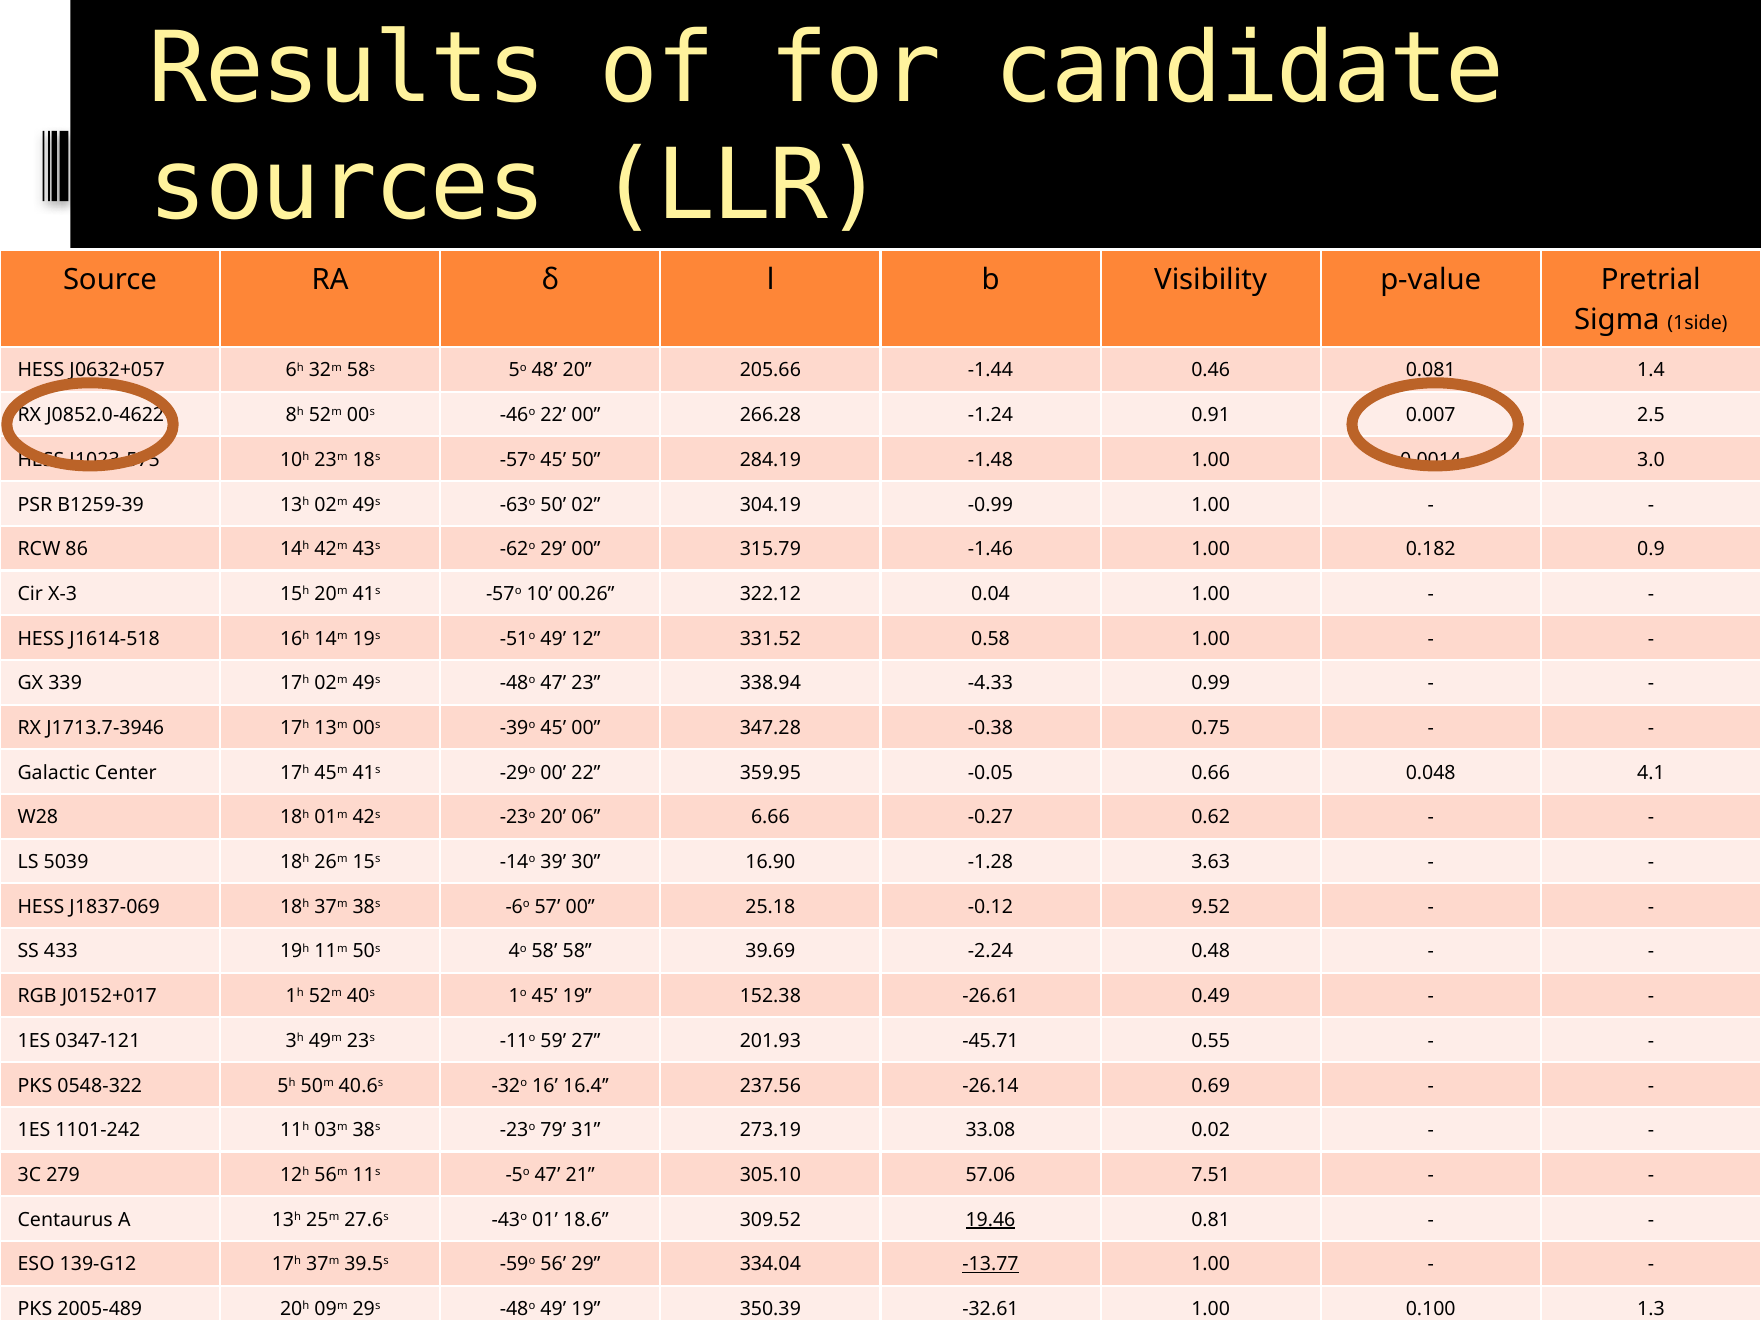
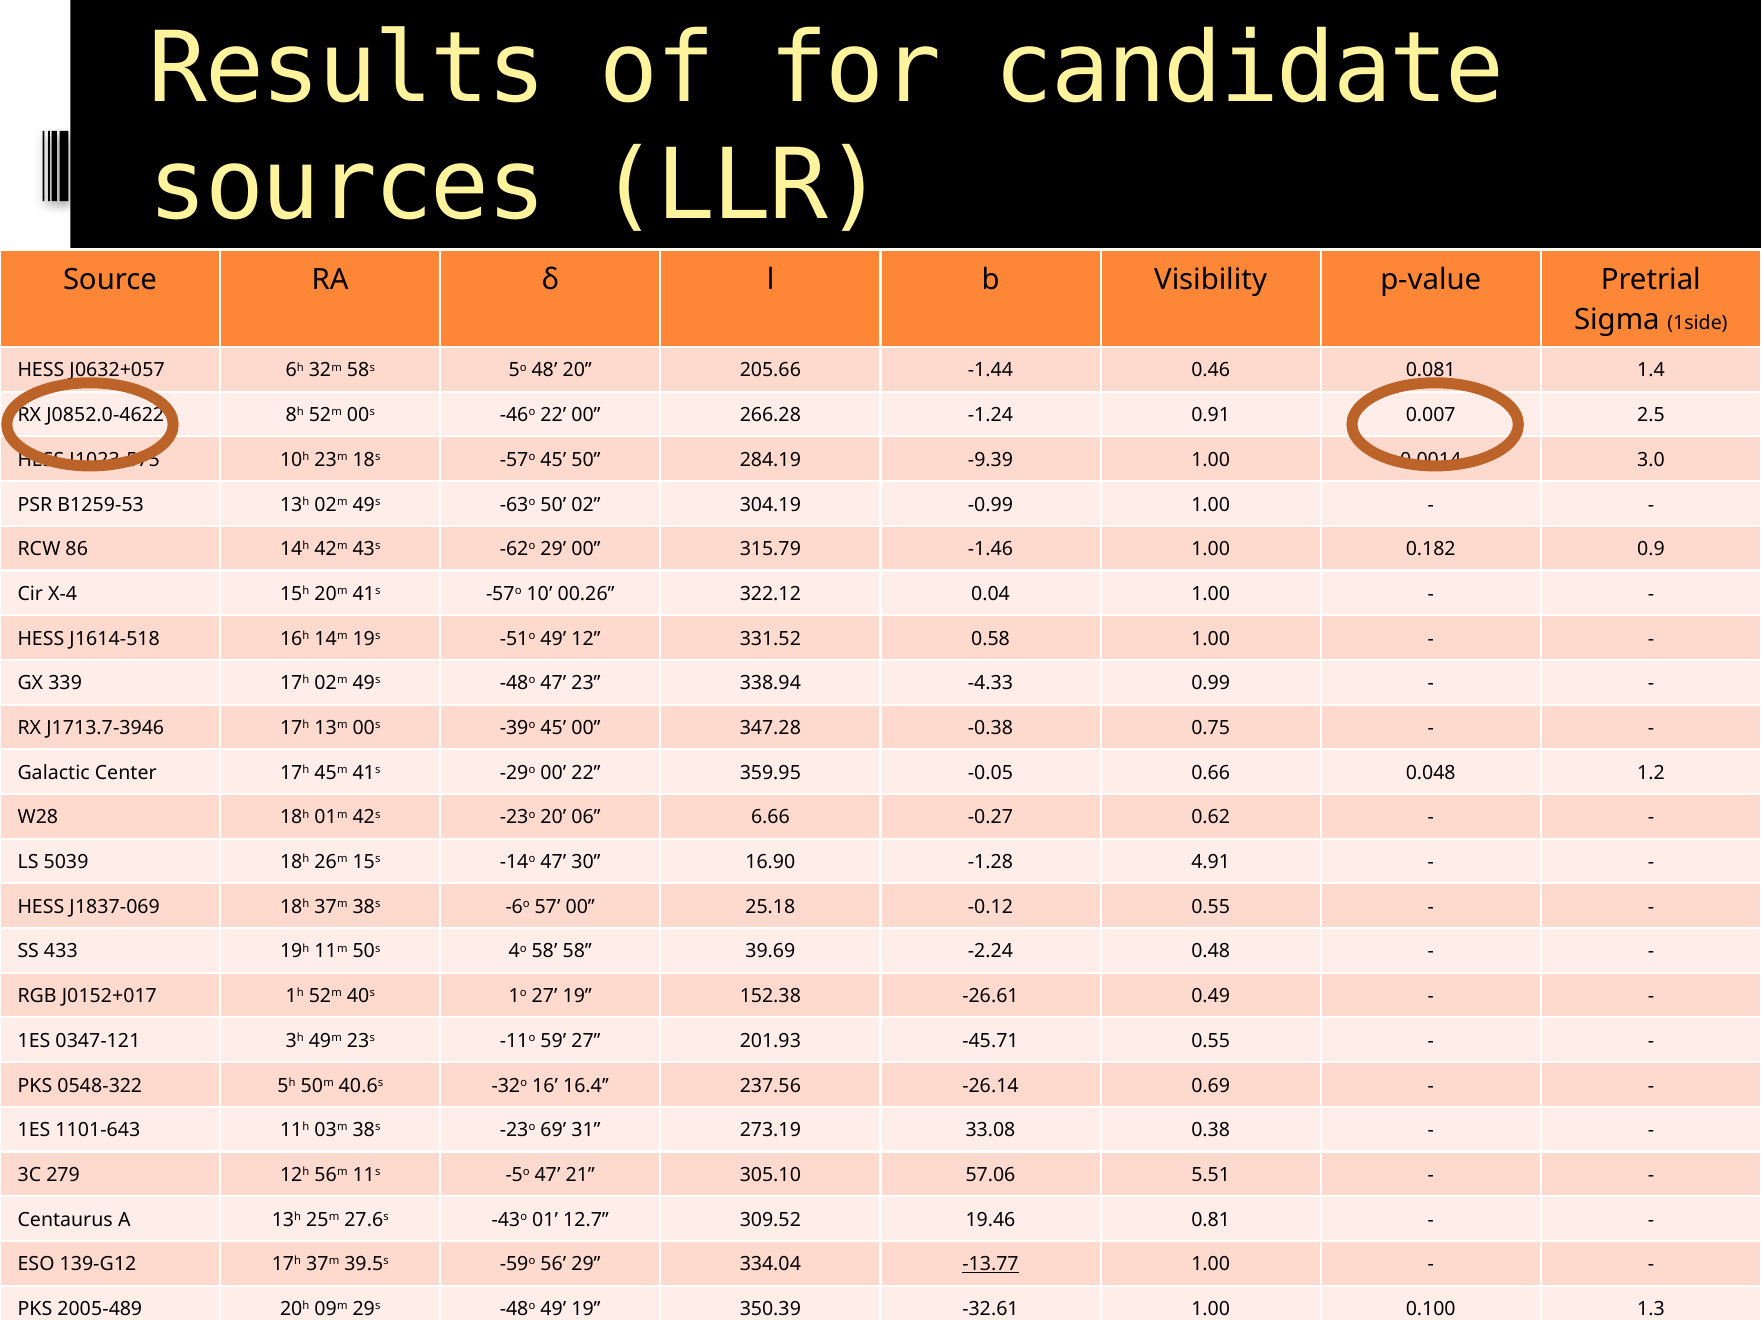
-1.48: -1.48 -> -9.39 (991, 460)
B1259-39: B1259-39 -> B1259-53 (101, 505)
X-3: X-3 -> X-4 (63, 594)
4.1: 4.1 -> 1.2 (1651, 773)
-14o 39: 39 -> 47 (553, 863)
3.63: 3.63 -> 4.91 (1211, 863)
-0.12 9.52: 9.52 -> 0.55 (1211, 907)
1o 45: 45 -> 27 (545, 997)
1101-242: 1101-242 -> 1101-643 (98, 1131)
79: 79 -> 69 (553, 1131)
0.02: 0.02 -> 0.38 (1211, 1131)
7.51: 7.51 -> 5.51 (1211, 1176)
18.6: 18.6 -> 12.7 (586, 1220)
19.46 underline: present -> none (990, 1220)
